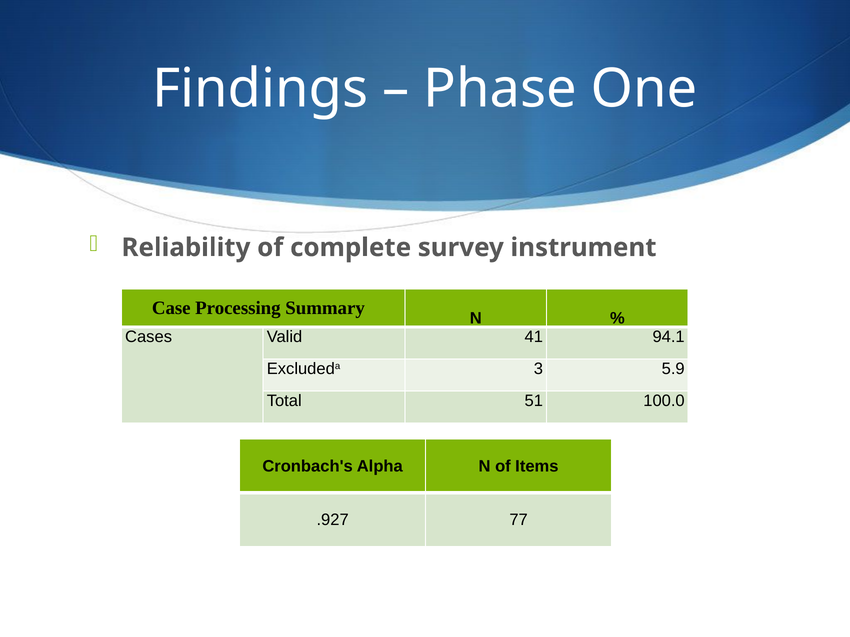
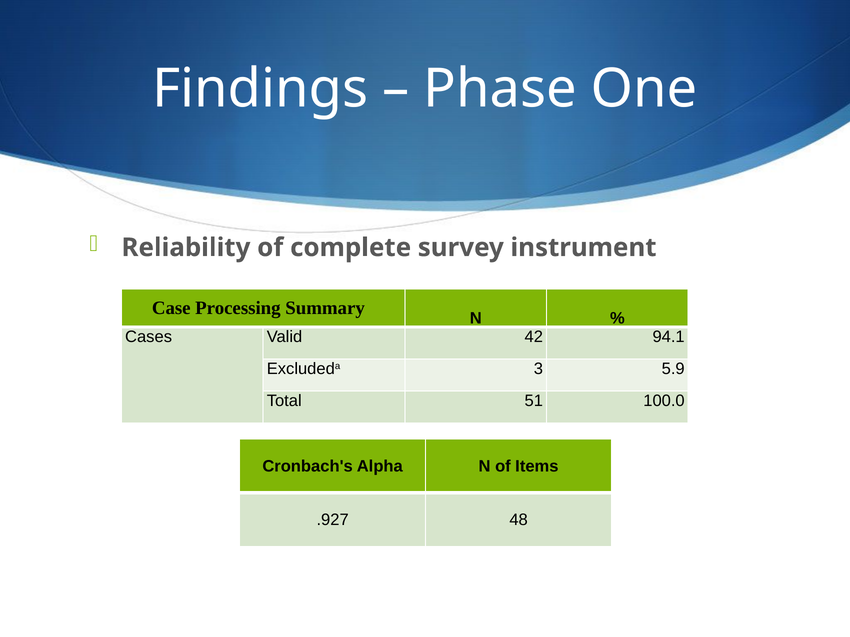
41: 41 -> 42 (534, 337)
77: 77 -> 48 (519, 520)
